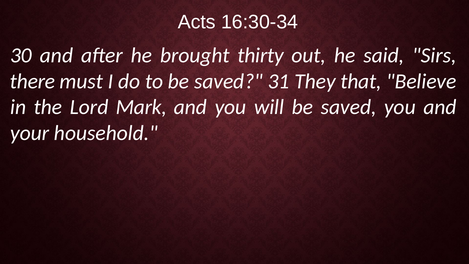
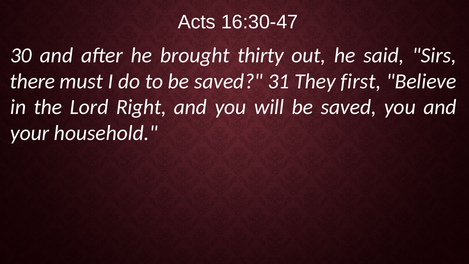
16:30-34: 16:30-34 -> 16:30-47 (260, 22)
that: that -> first (361, 81)
Mark: Mark -> Right (141, 107)
